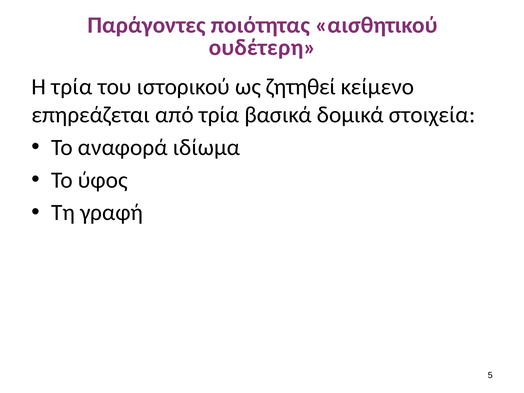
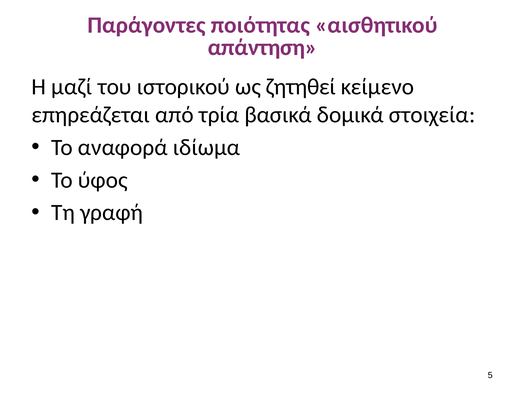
ουδέτερη: ουδέτερη -> απάντηση (263, 47)
Η τρία: τρία -> μαζί (72, 87)
